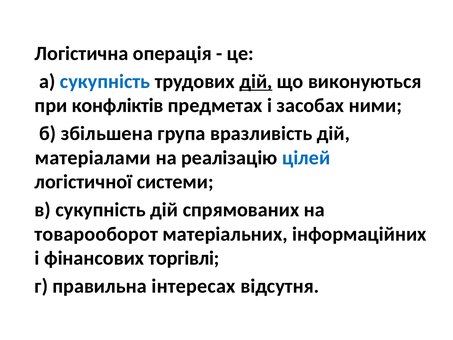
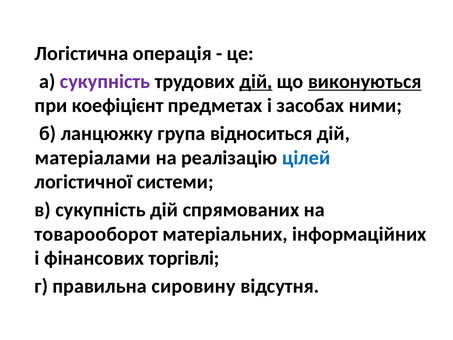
сукупність colour: blue -> purple (105, 81)
виконуються underline: none -> present (365, 81)
конфліктів: конфліктів -> коефіцієнт (118, 106)
збільшена: збільшена -> ланцюжку (107, 134)
вразливість: вразливість -> відноситься (261, 134)
інтересах: інтересах -> сировину (194, 286)
